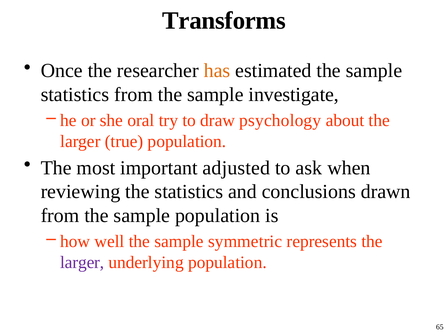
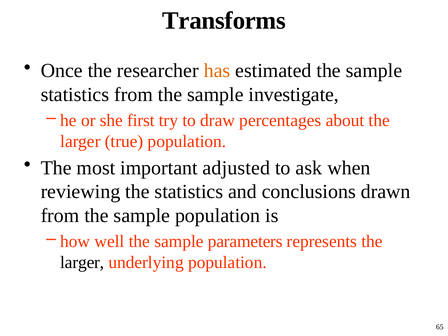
oral: oral -> first (141, 120)
psychology: psychology -> percentages (280, 120)
symmetric: symmetric -> parameters (245, 241)
larger colour: purple -> black (82, 262)
